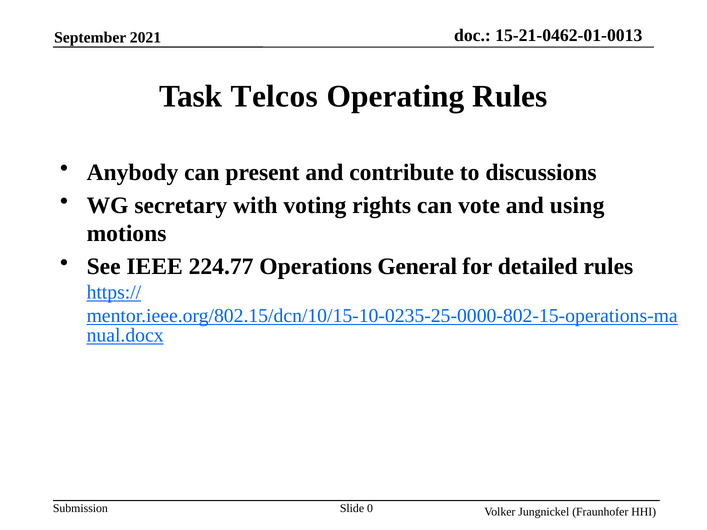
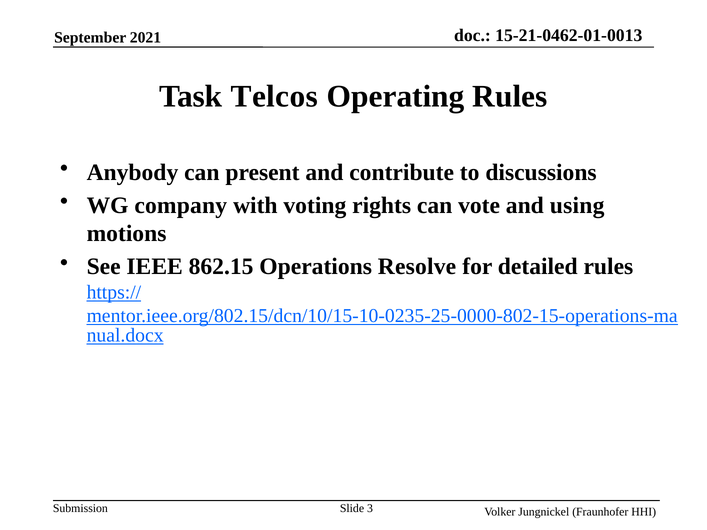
secretary: secretary -> company (181, 205)
224.77: 224.77 -> 862.15 (221, 267)
General: General -> Resolve (417, 267)
0: 0 -> 3 (370, 509)
